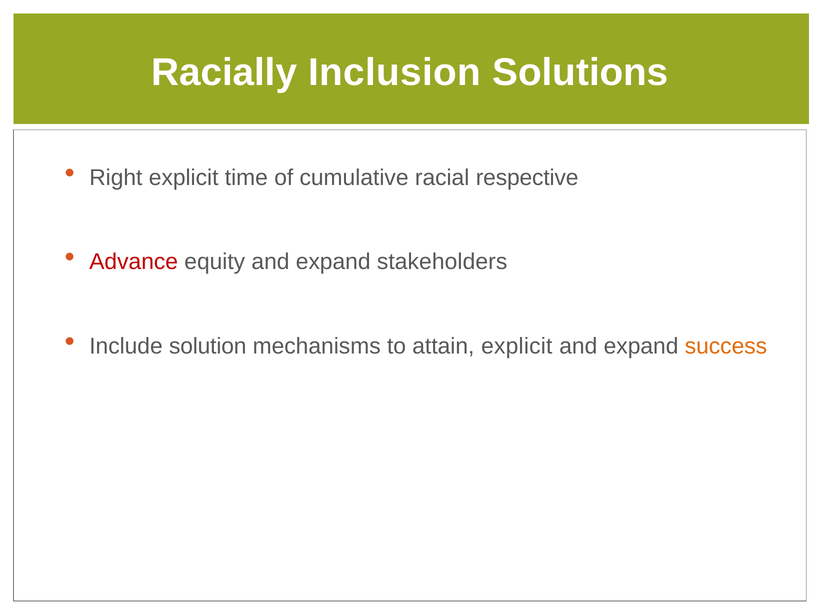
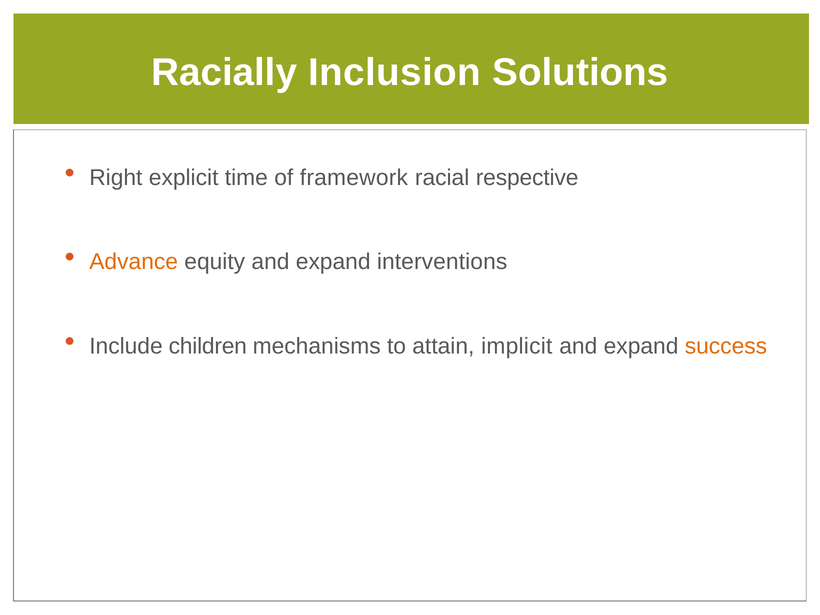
cumulative: cumulative -> framework (354, 178)
Advance colour: red -> orange (134, 262)
stakeholders: stakeholders -> interventions (442, 262)
solution: solution -> children (208, 346)
attain explicit: explicit -> implicit (517, 346)
